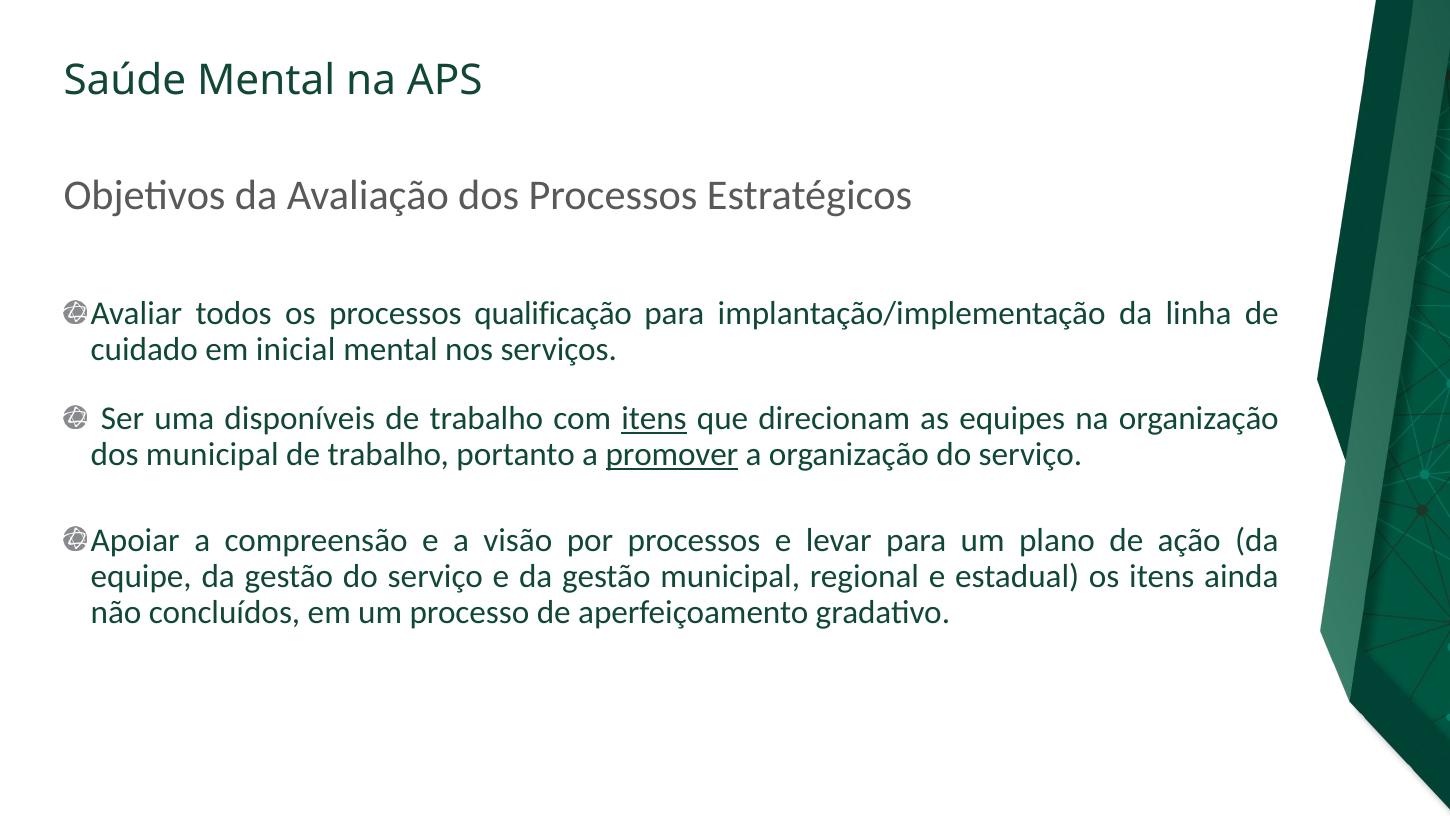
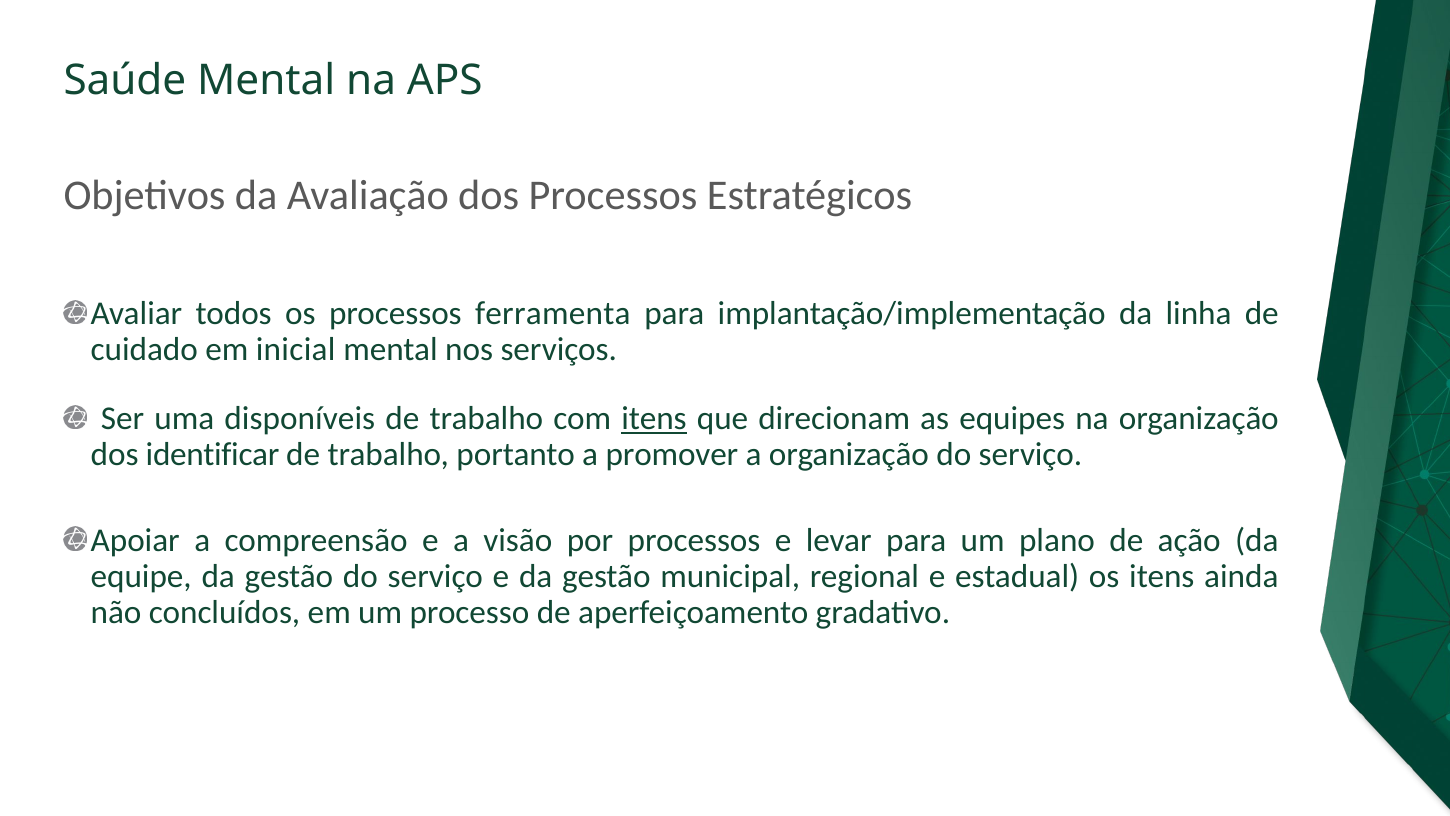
qualificação: qualificação -> ferramenta (553, 313)
dos municipal: municipal -> identificar (213, 455)
promover underline: present -> none (672, 455)
